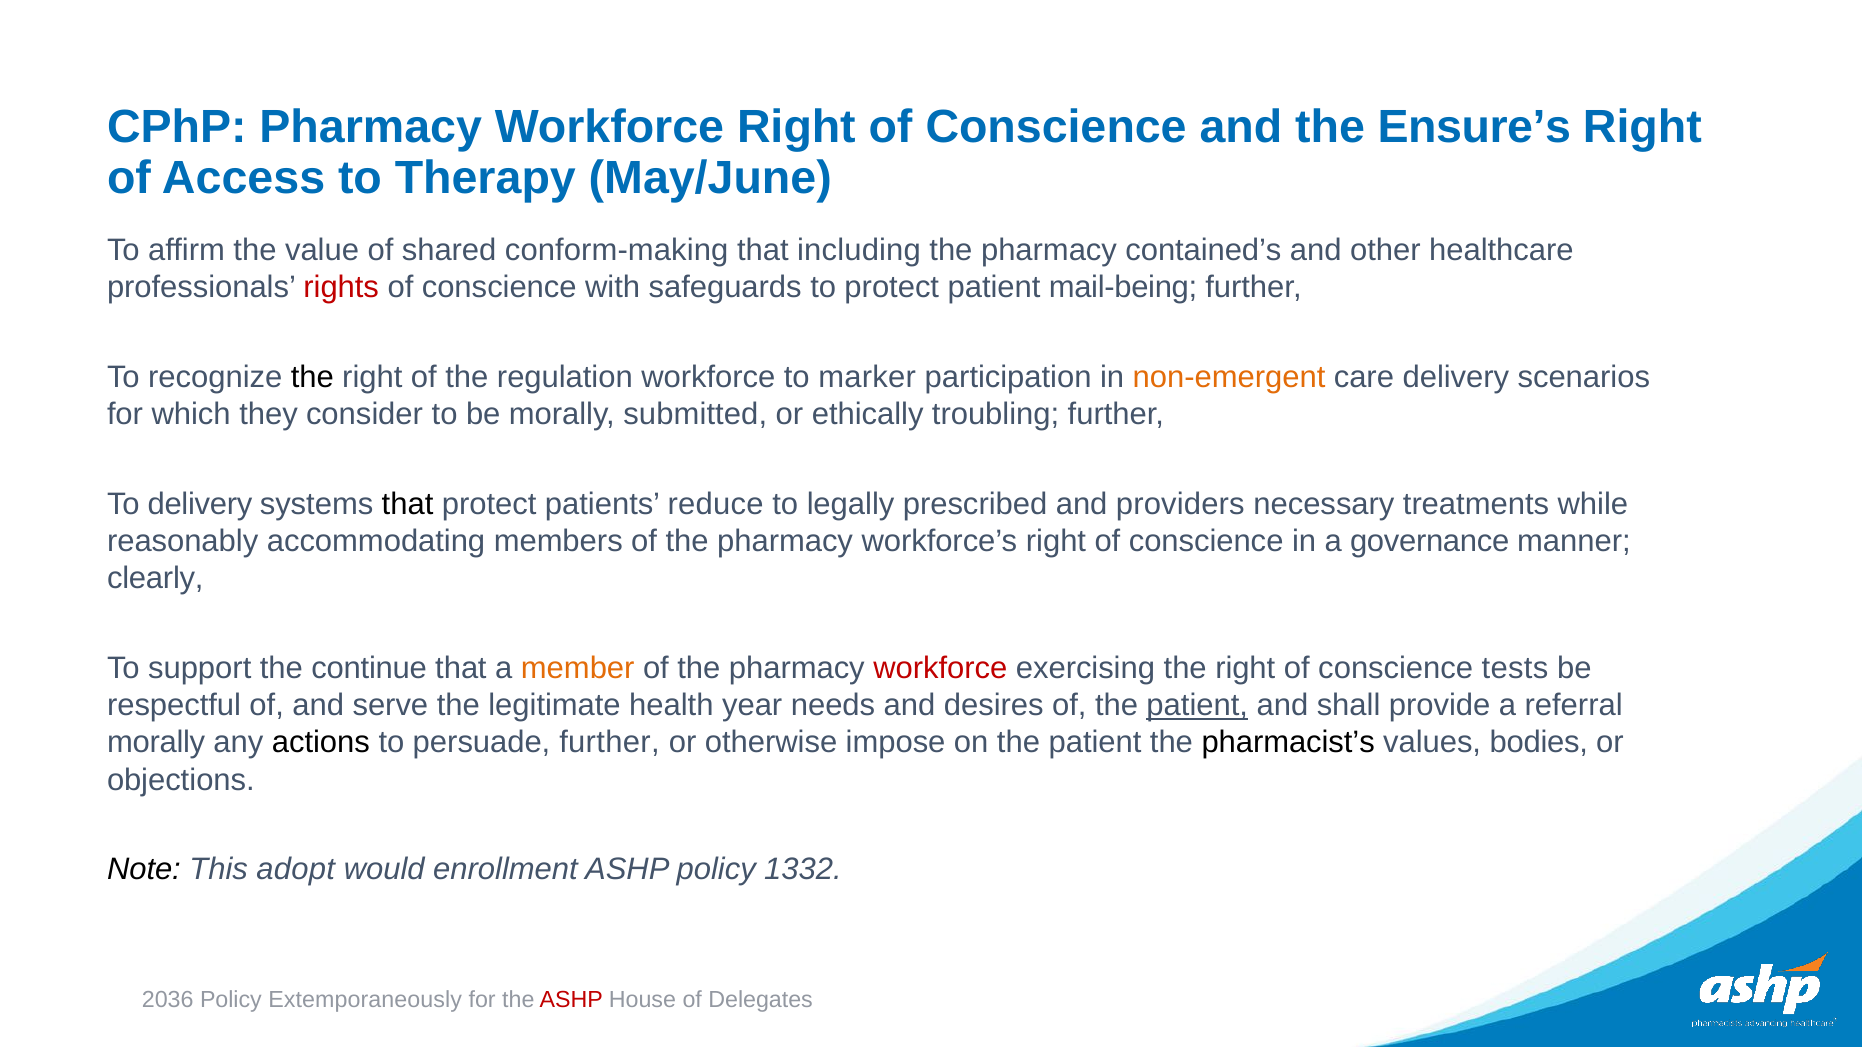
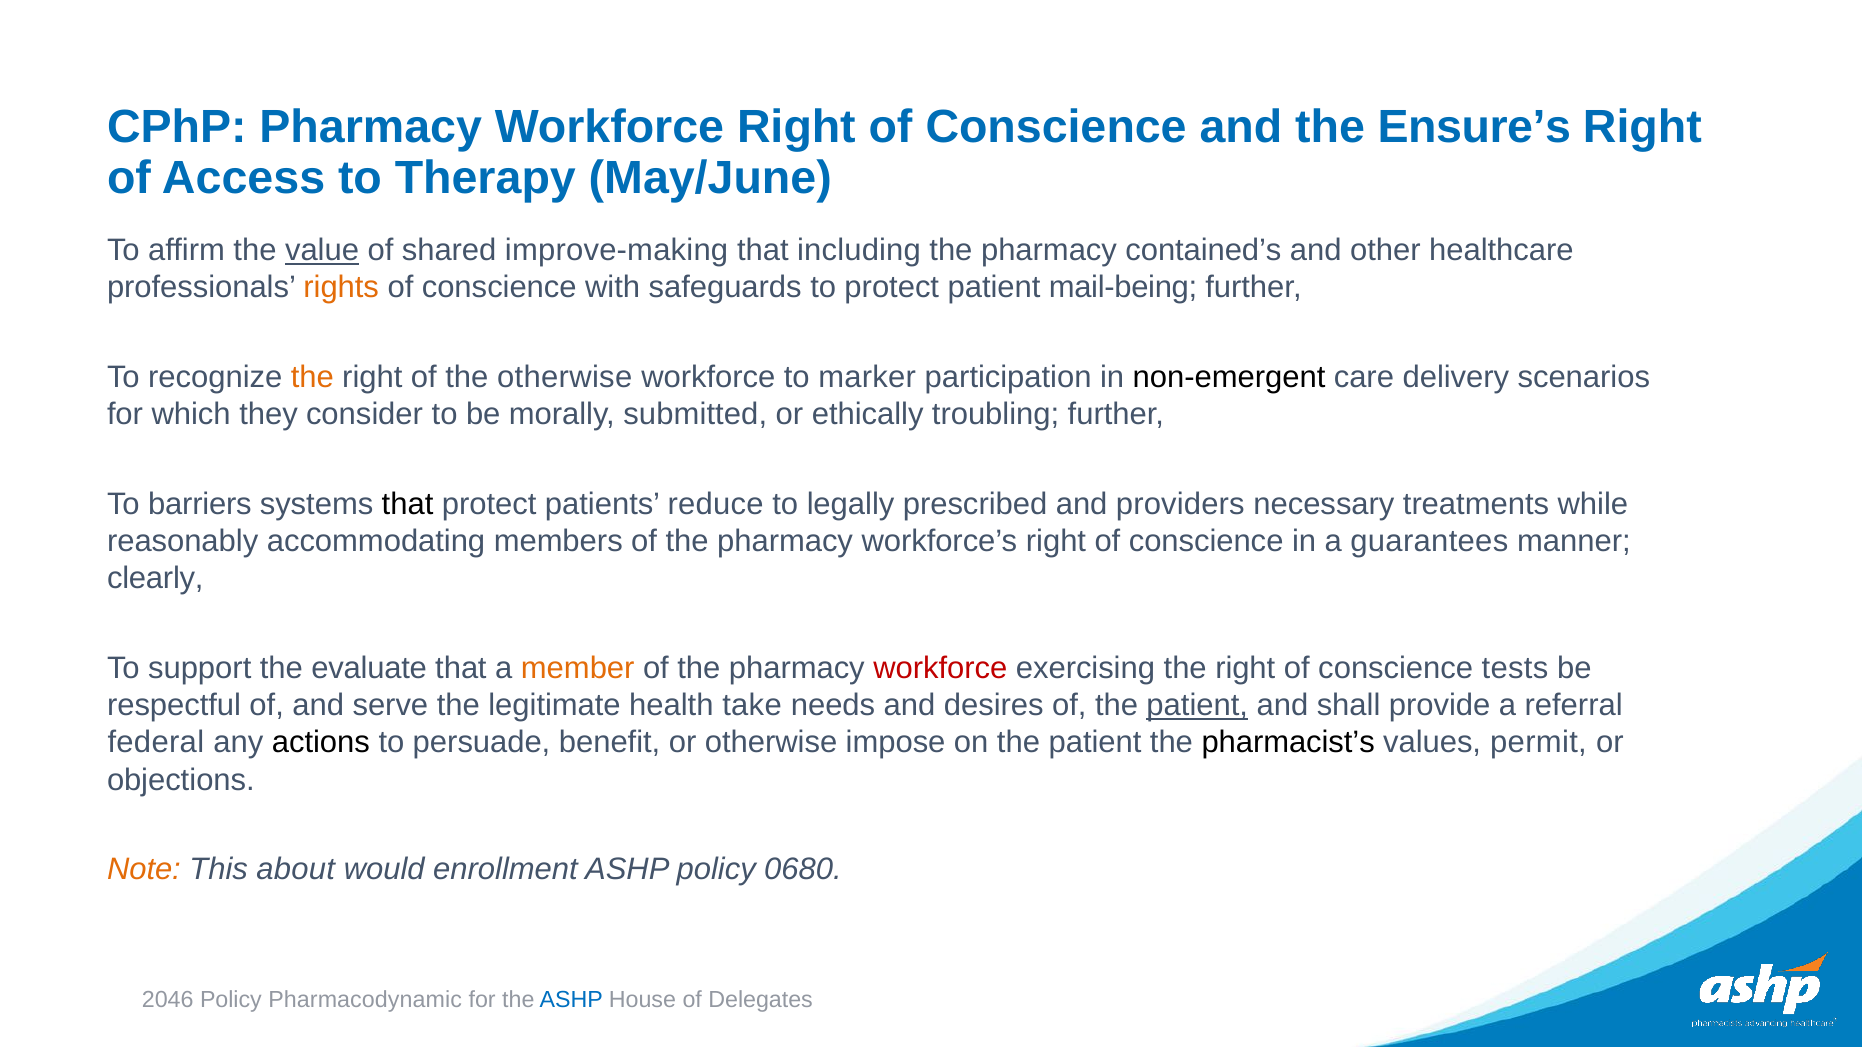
value underline: none -> present (322, 250)
conform-making: conform-making -> improve-making (617, 250)
rights colour: red -> orange (341, 288)
the colour: black -> orange (312, 377)
the regulation: regulation -> otherwise (565, 377)
non-emergent colour: orange -> black (1229, 377)
To delivery: delivery -> barriers (200, 504)
governance: governance -> guarantees (1429, 542)
continue: continue -> evaluate (369, 669)
year: year -> take (752, 706)
morally: morally -> federal (156, 743)
persuade further: further -> benefit (610, 743)
bodies: bodies -> permit (1538, 743)
Note colour: black -> orange (144, 870)
adopt: adopt -> about (296, 870)
1332: 1332 -> 0680 (803, 870)
2036: 2036 -> 2046 (168, 1000)
Extemporaneously: Extemporaneously -> Pharmacodynamic (365, 1000)
ASHP colour: red -> blue (571, 1000)
